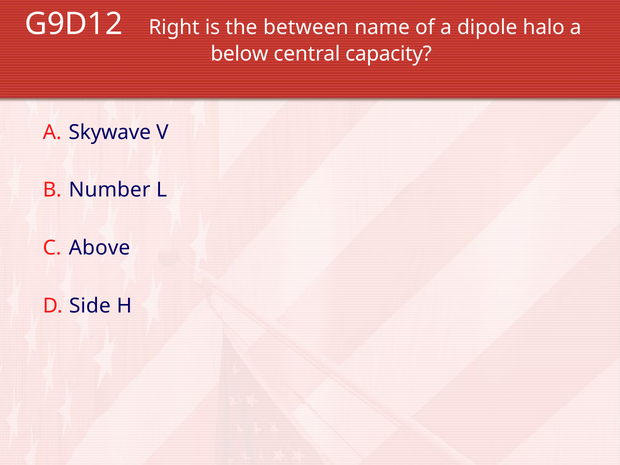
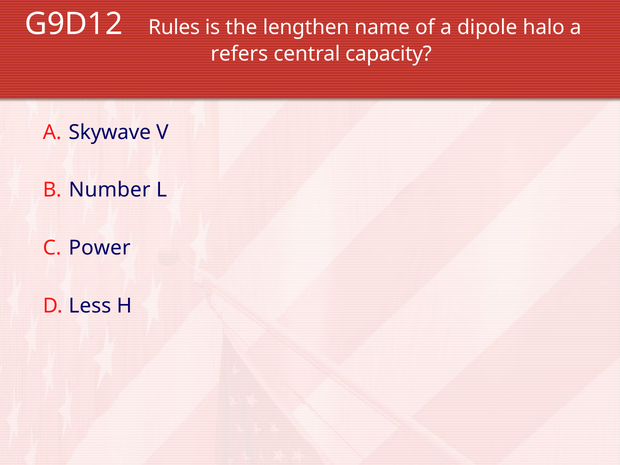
Right: Right -> Rules (174, 27)
between: between -> lengthen (306, 27)
below: below -> refers (239, 54)
Above: Above -> Power (100, 248)
Side: Side -> Less (90, 306)
